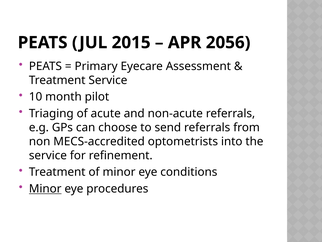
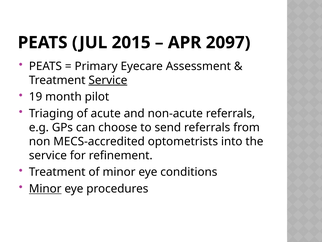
2056: 2056 -> 2097 (228, 42)
Service underline: none -> present (108, 80)
10: 10 -> 19 (36, 97)
